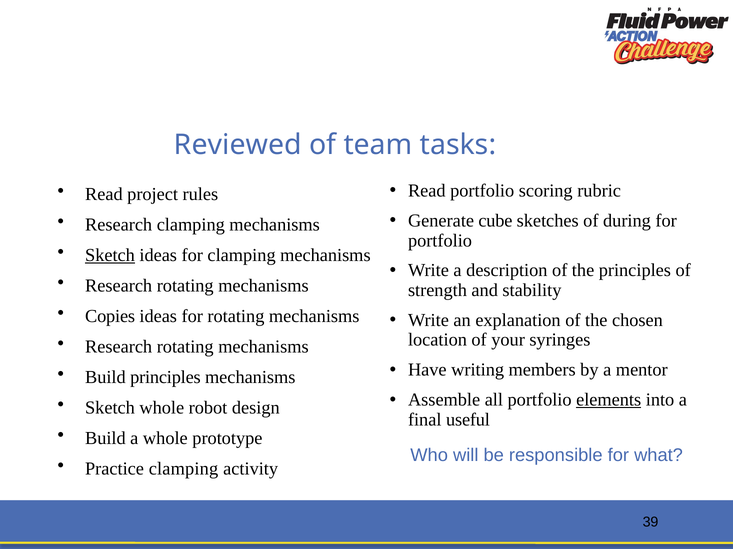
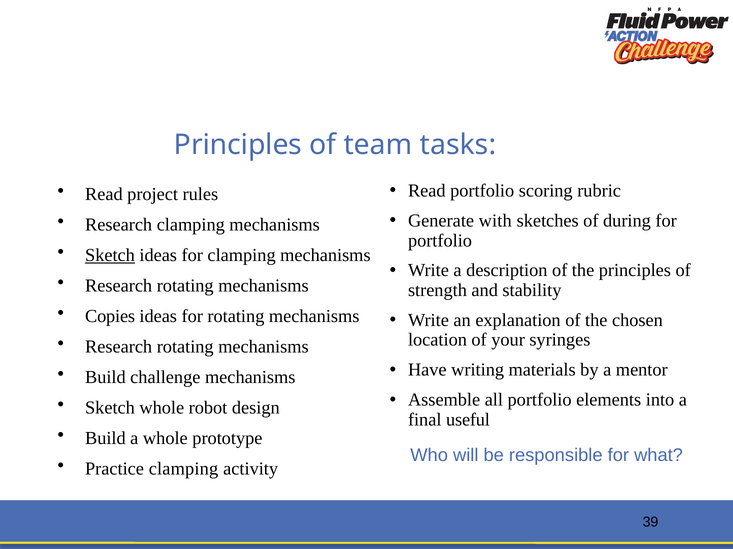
Reviewed: Reviewed -> Principles (238, 145)
cube: cube -> with (495, 221)
members: members -> materials (542, 370)
Build principles: principles -> challenge (165, 378)
elements underline: present -> none (609, 400)
